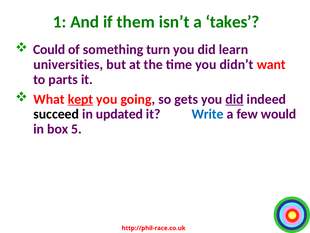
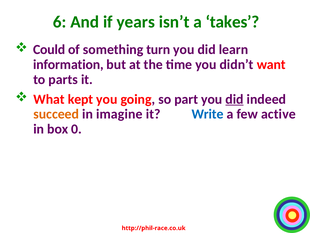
1: 1 -> 6 (60, 22)
them: them -> years (136, 22)
universities: universities -> information (68, 64)
kept underline: present -> none (81, 99)
gets: gets -> part (186, 99)
succeed colour: black -> orange (56, 114)
updated: updated -> imagine (119, 114)
would: would -> active (278, 114)
5: 5 -> 0 (77, 129)
